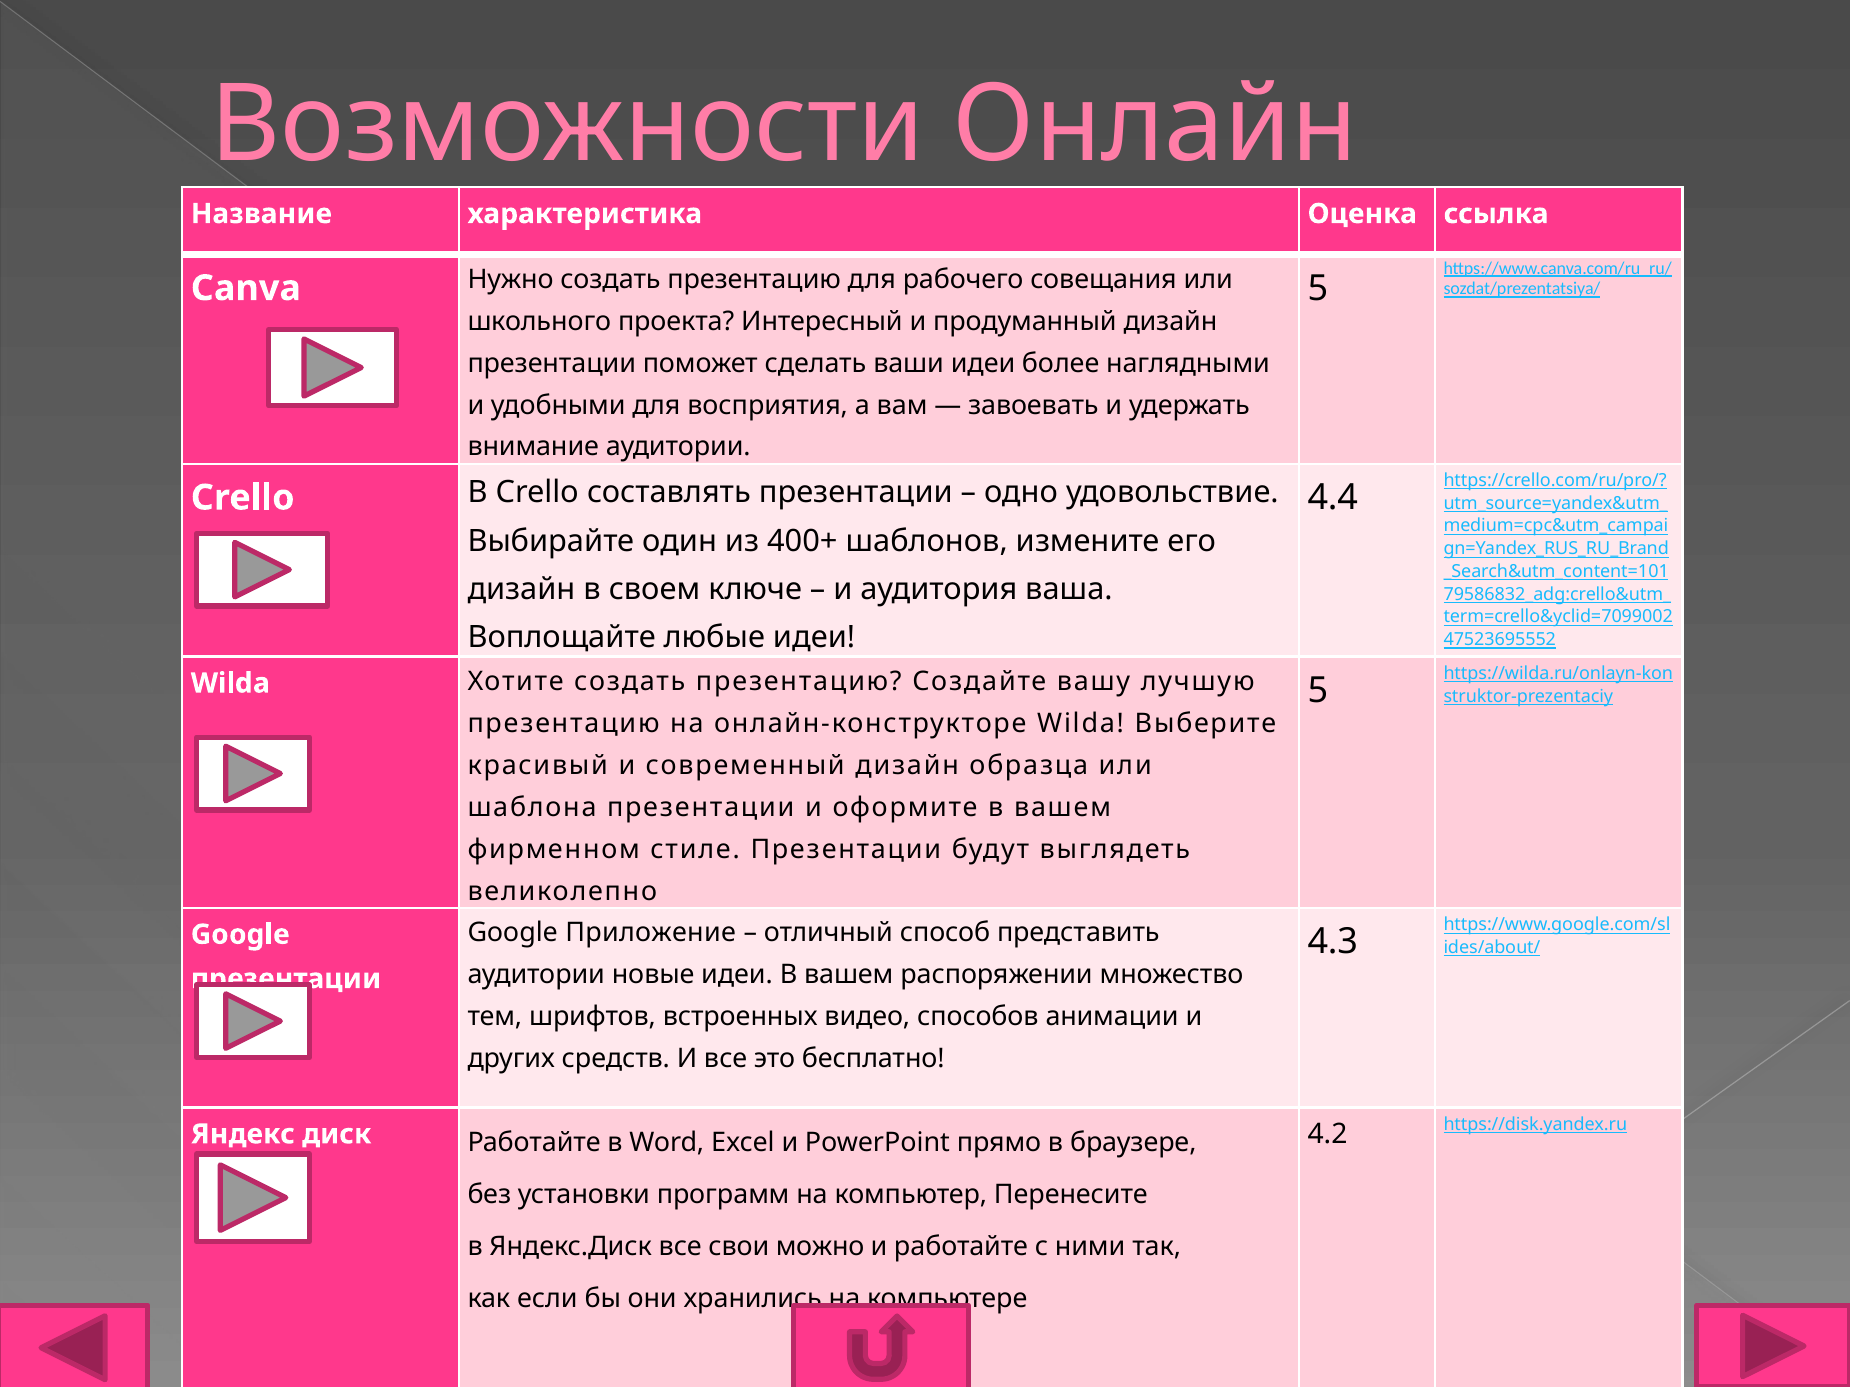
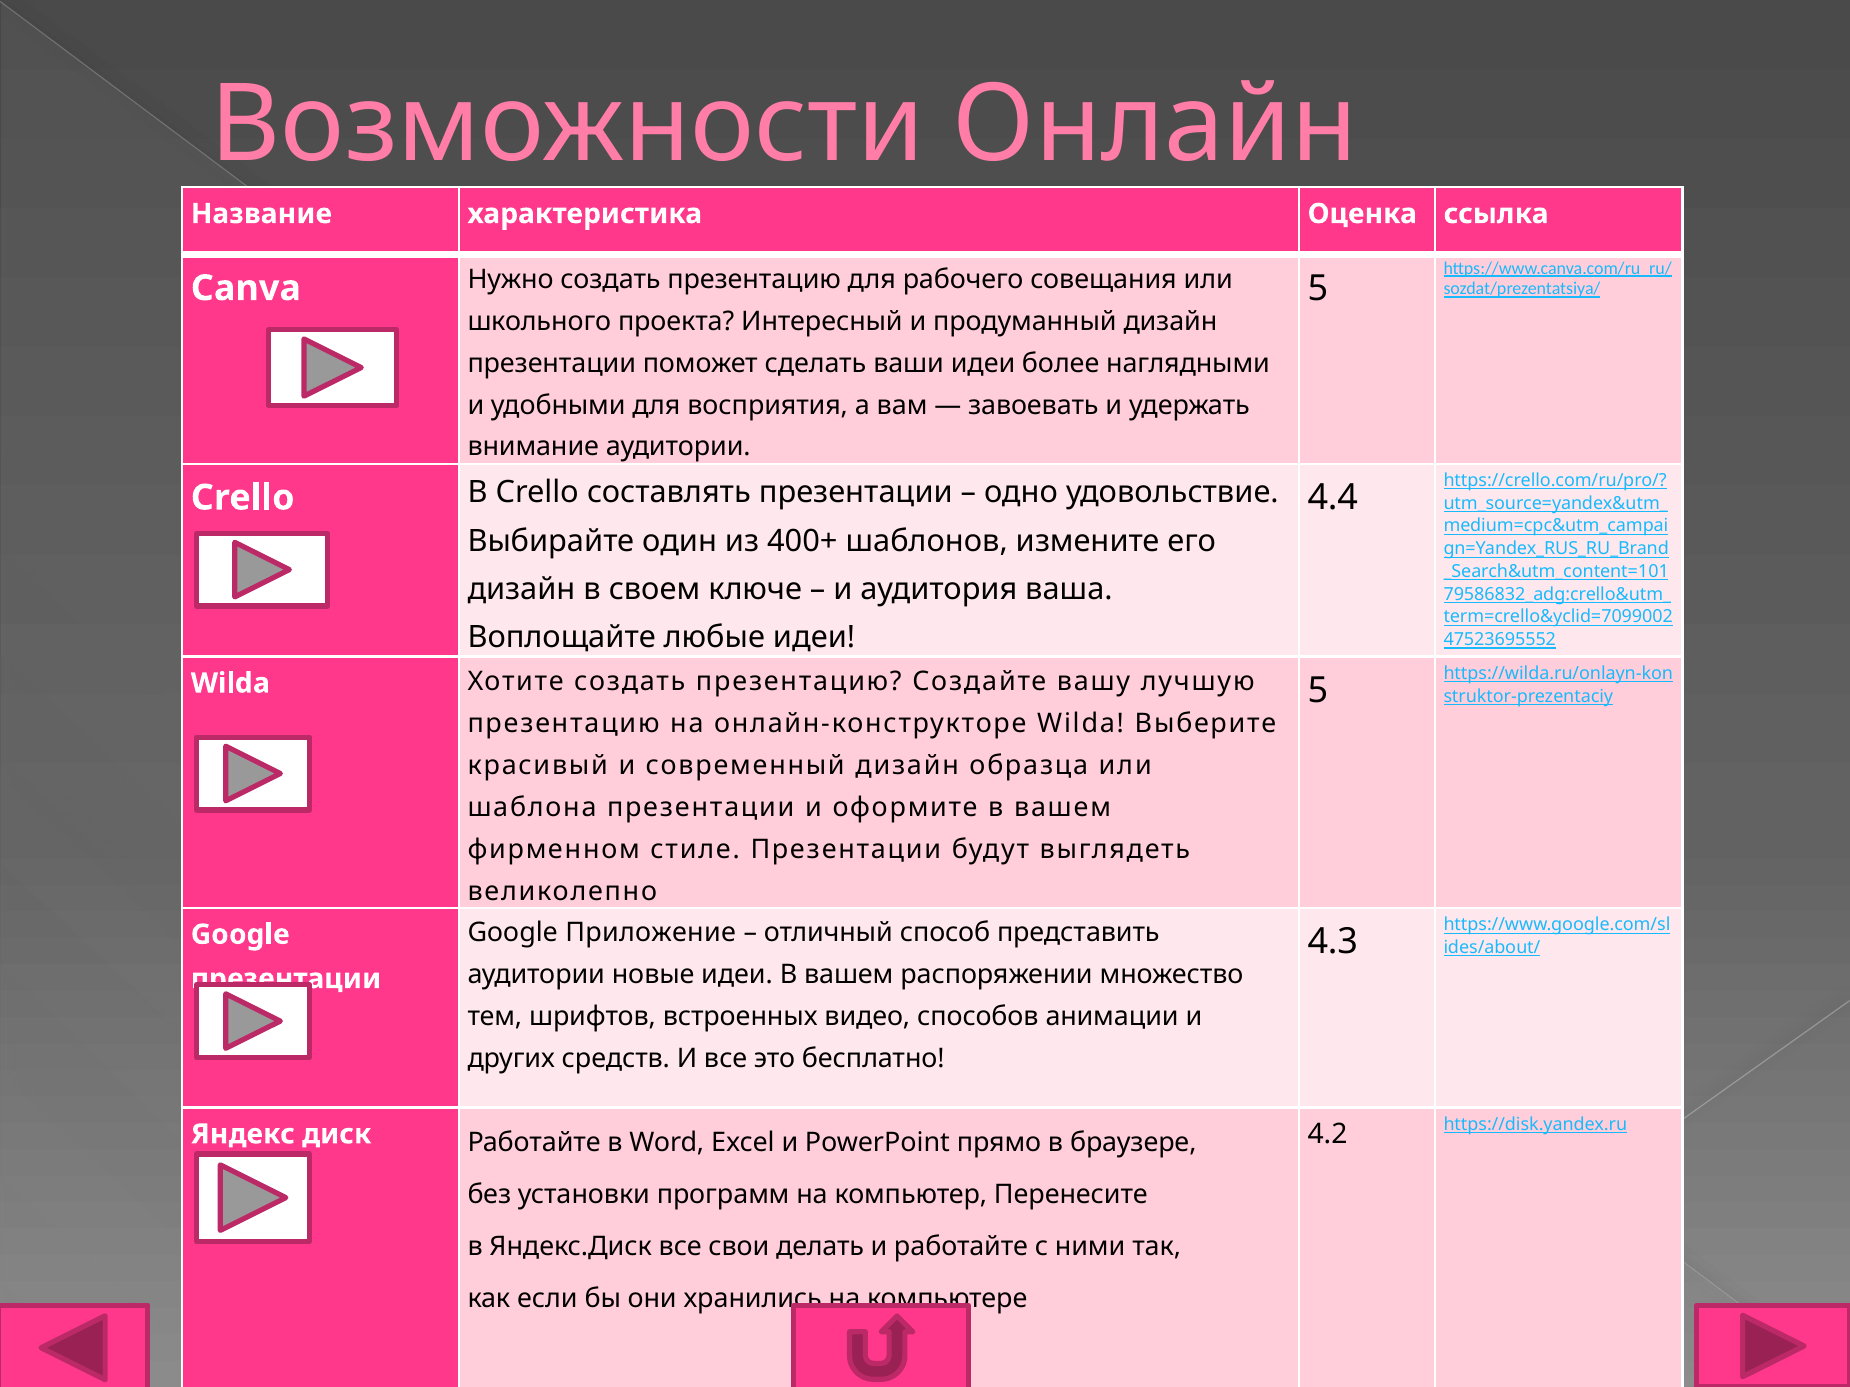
можно: можно -> делать (820, 1247)
